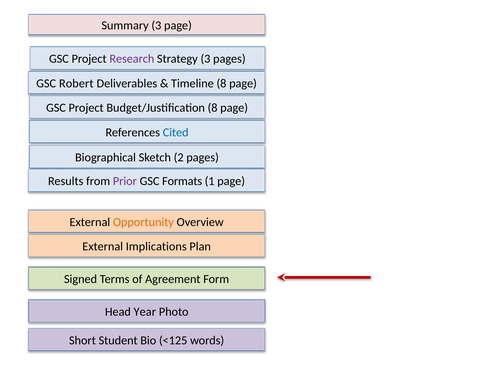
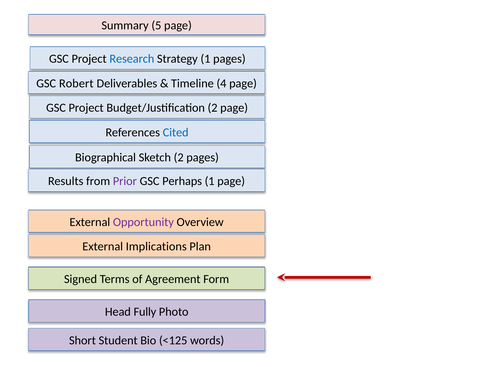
Summary 3: 3 -> 5 (156, 25)
Research colour: purple -> blue (132, 59)
Strategy 3: 3 -> 1 (205, 59)
Timeline 8: 8 -> 4 (221, 83)
Budget/Justification 8: 8 -> 2 (213, 108)
Formats: Formats -> Perhaps (182, 181)
Opportunity colour: orange -> purple (143, 222)
Year: Year -> Fully (145, 312)
